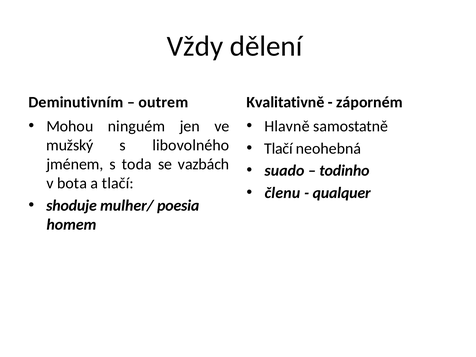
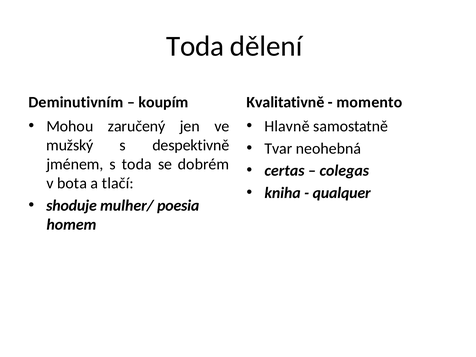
Vždy: Vždy -> Toda (195, 46)
outrem: outrem -> koupím (164, 102)
záporném: záporném -> momento (369, 102)
ninguém: ninguém -> zaručený (137, 126)
libovolného: libovolného -> despektivně (191, 145)
Tlačí: Tlačí -> Tvar (278, 148)
vazbách: vazbách -> dobrém (204, 164)
suado: suado -> certas (284, 171)
todinho: todinho -> colegas (344, 171)
členu: členu -> kniha (283, 193)
